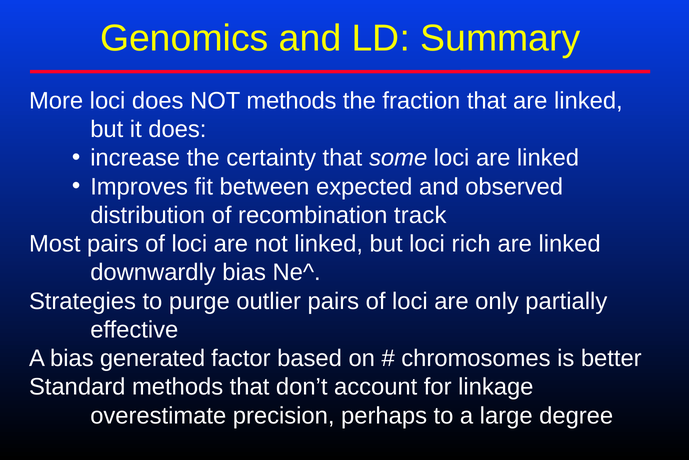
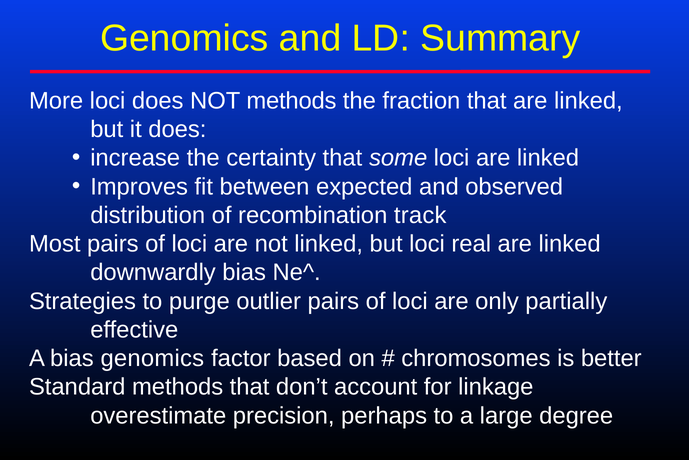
rich: rich -> real (471, 244)
bias generated: generated -> genomics (152, 358)
